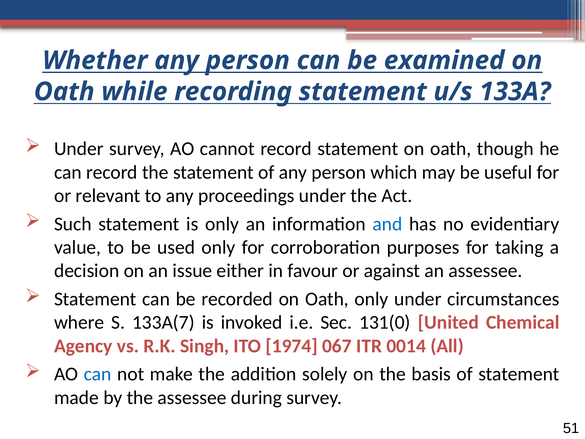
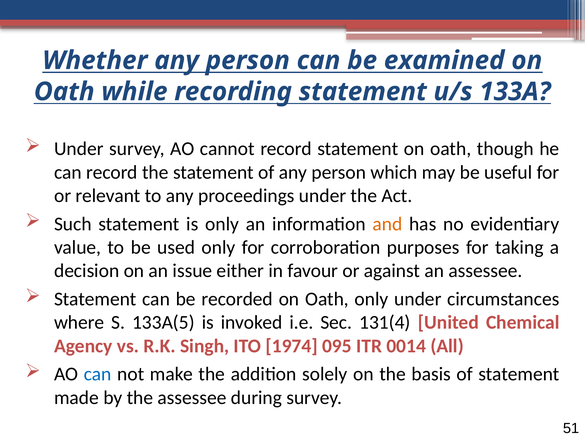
and colour: blue -> orange (387, 224)
133A(7: 133A(7 -> 133A(5 (163, 322)
131(0: 131(0 -> 131(4 (385, 322)
067: 067 -> 095 (337, 346)
